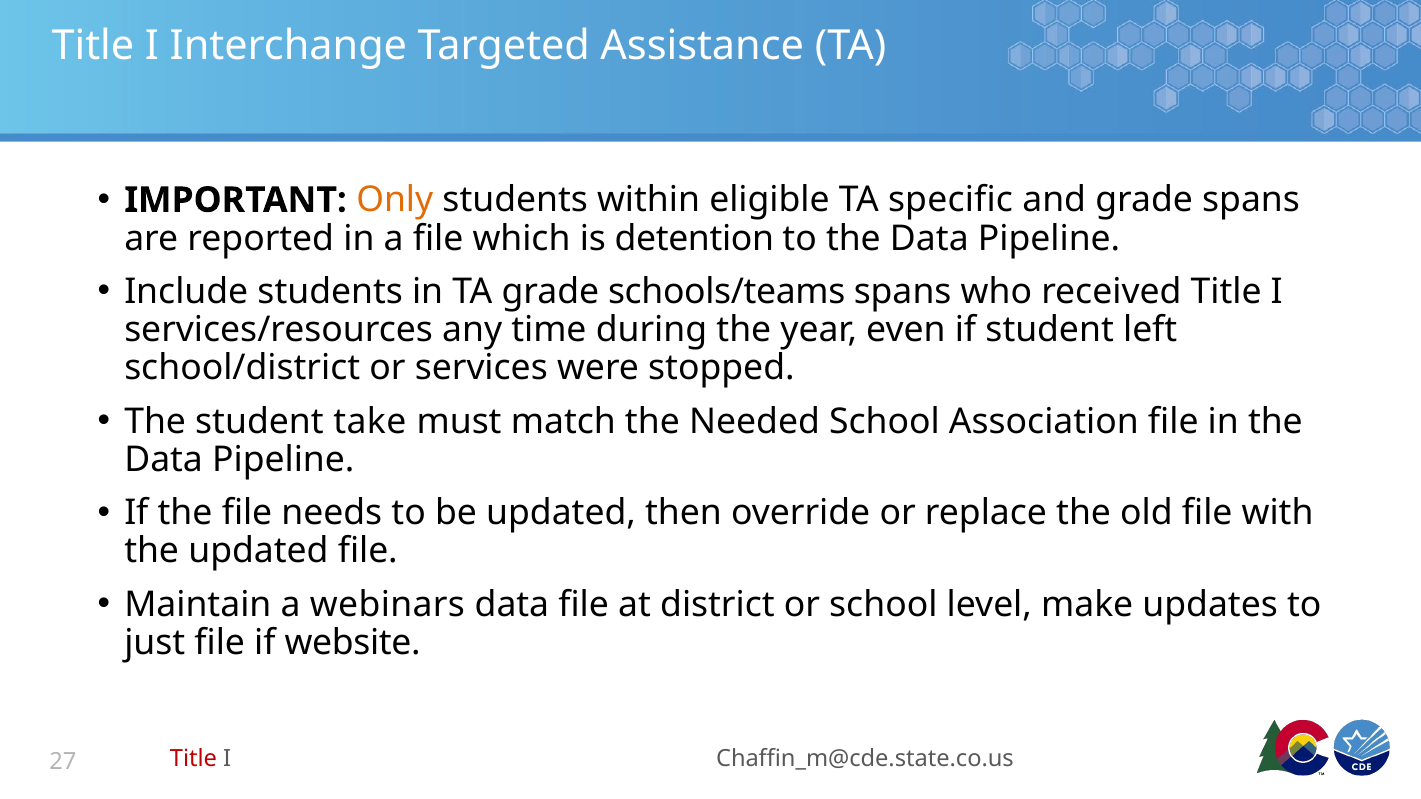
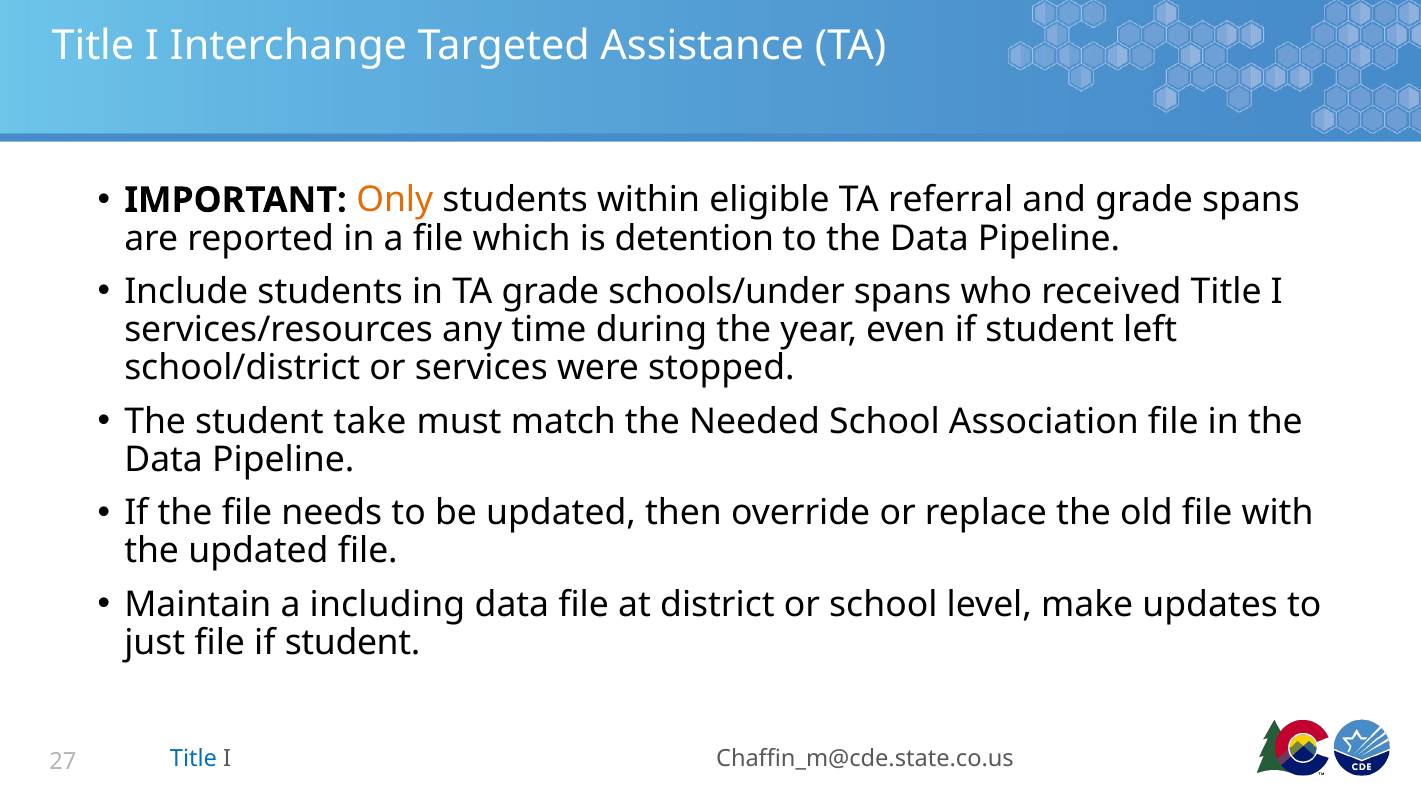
specific: specific -> referral (951, 200)
schools/teams: schools/teams -> schools/under (727, 292)
webinars: webinars -> including (388, 605)
file if website: website -> student (353, 643)
Title colour: red -> blue (193, 759)
